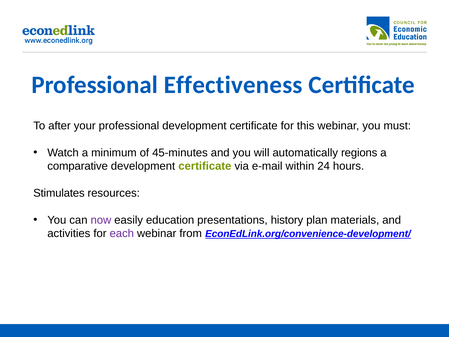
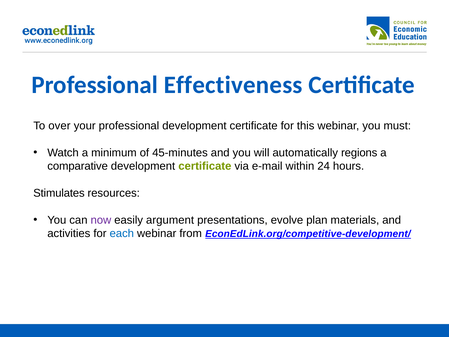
after: after -> over (59, 126)
education: education -> argument (170, 220)
history: history -> evolve (287, 220)
each colour: purple -> blue (122, 233)
EconEdLink.org/convenience-development/: EconEdLink.org/convenience-development/ -> EconEdLink.org/competitive-development/ (308, 234)
